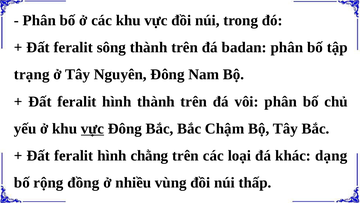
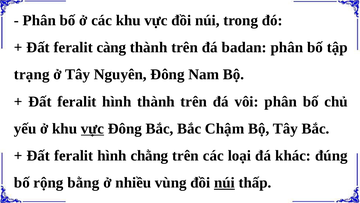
sông: sông -> càng (111, 47)
dạng: dạng -> đúng (331, 155)
đồng: đồng -> bằng (83, 182)
núi underline: none -> present (224, 182)
